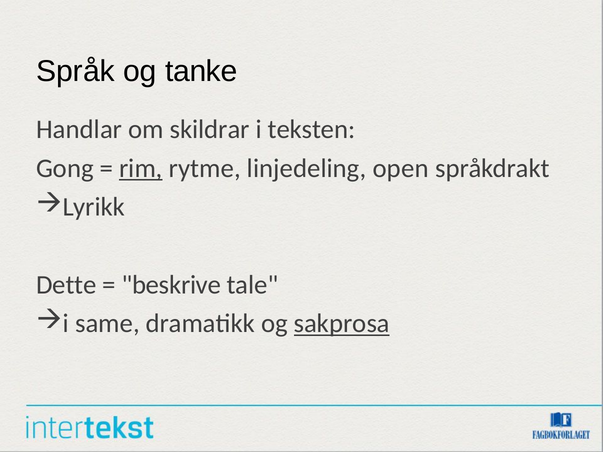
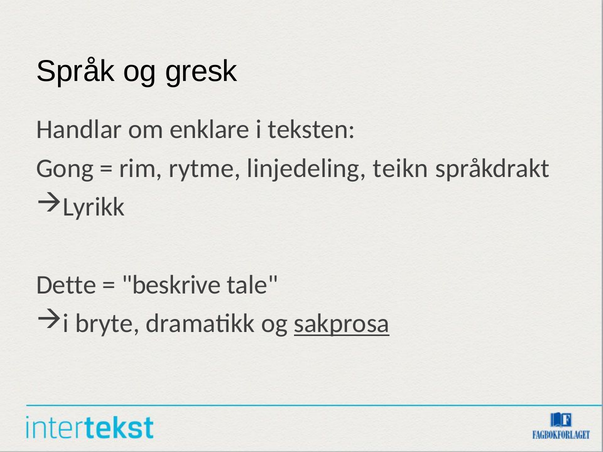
tanke: tanke -> gresk (201, 71)
skildrar: skildrar -> enklare (210, 130)
rim underline: present -> none (141, 168)
open: open -> teikn (401, 168)
same: same -> bryte (107, 324)
